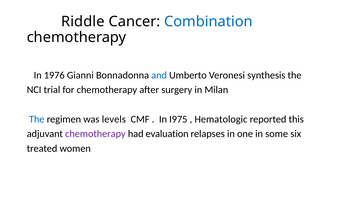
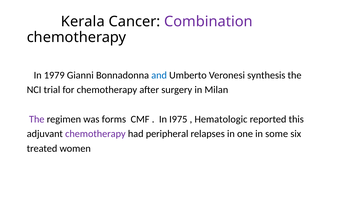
Riddle: Riddle -> Kerala (83, 22)
Combination colour: blue -> purple (208, 22)
1976: 1976 -> 1979 (54, 75)
The colour: blue -> purple (37, 119)
levels: levels -> forms (114, 119)
evaluation: evaluation -> peripheral (167, 134)
